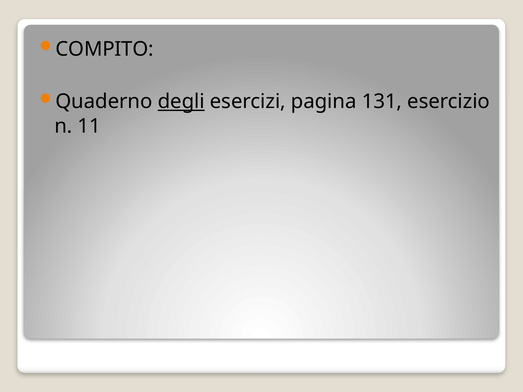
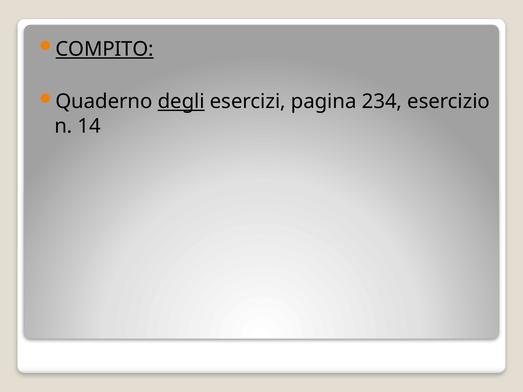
COMPITO underline: none -> present (105, 49)
131: 131 -> 234 (382, 102)
11: 11 -> 14 (89, 126)
